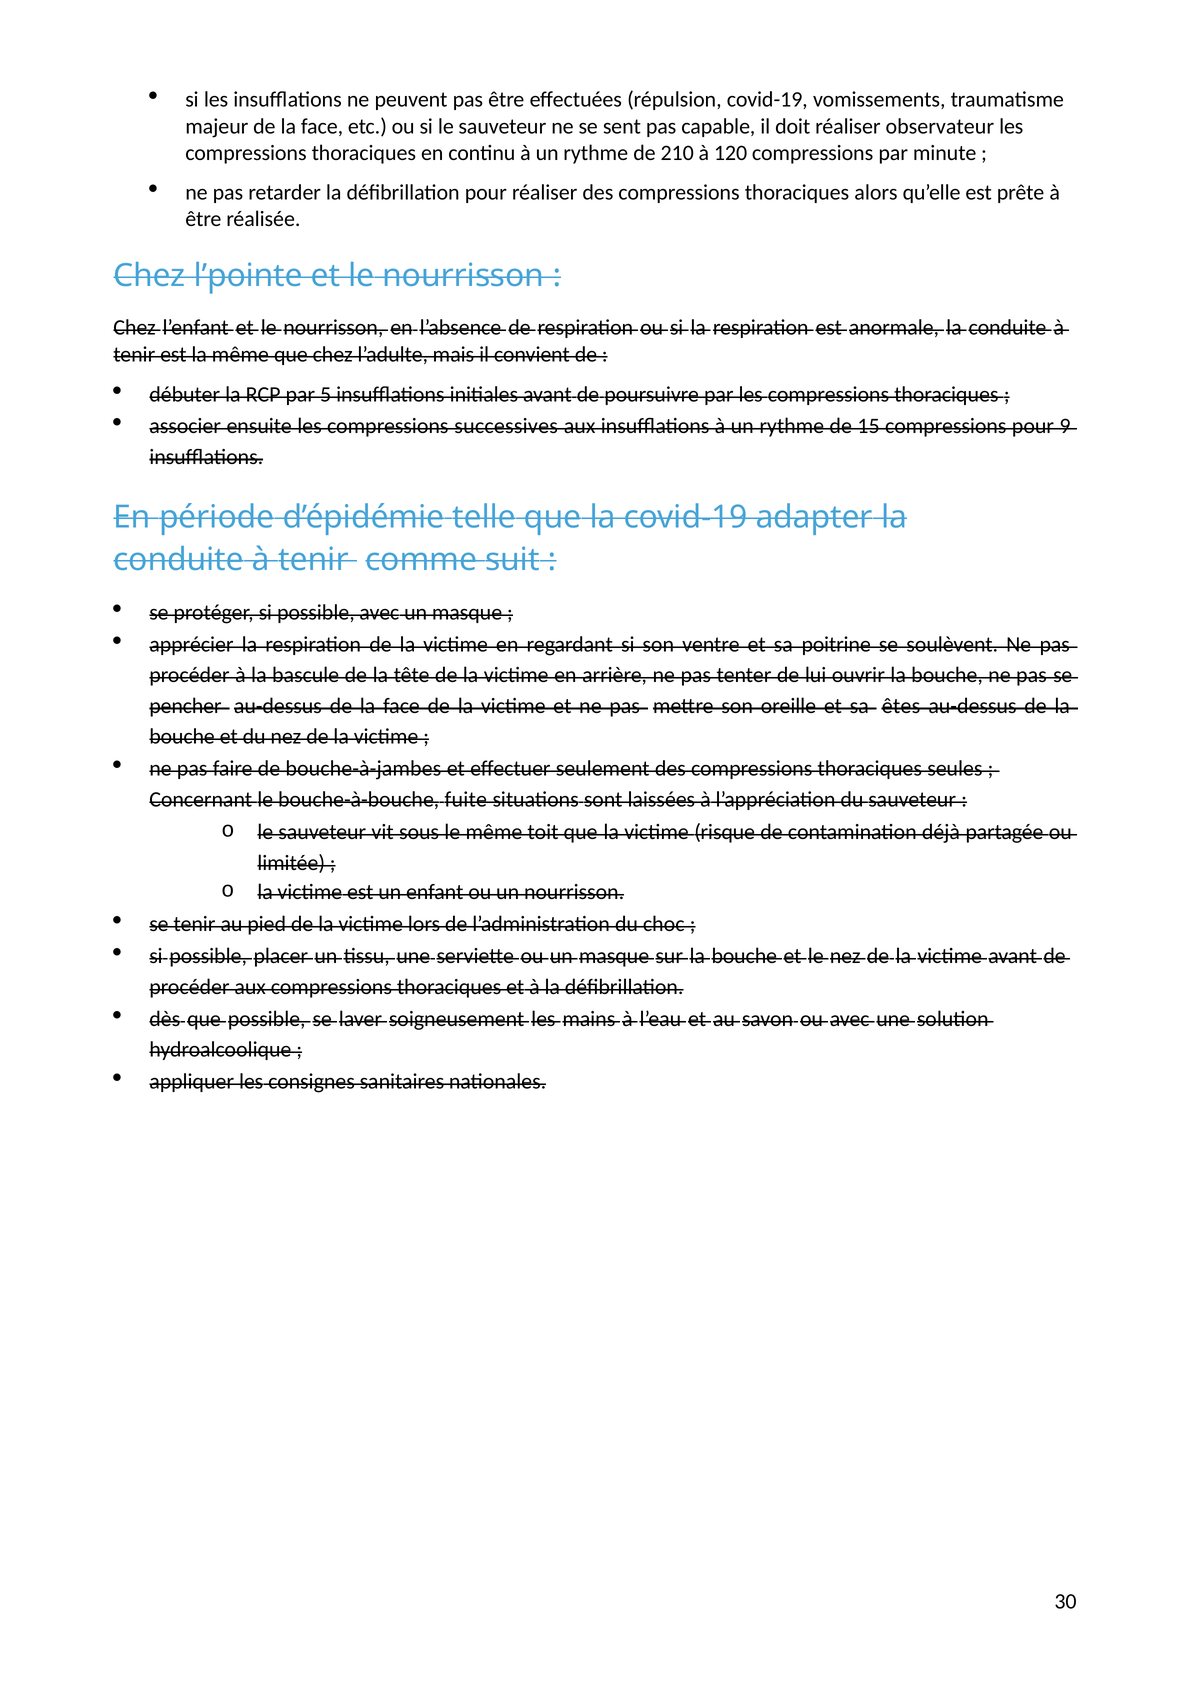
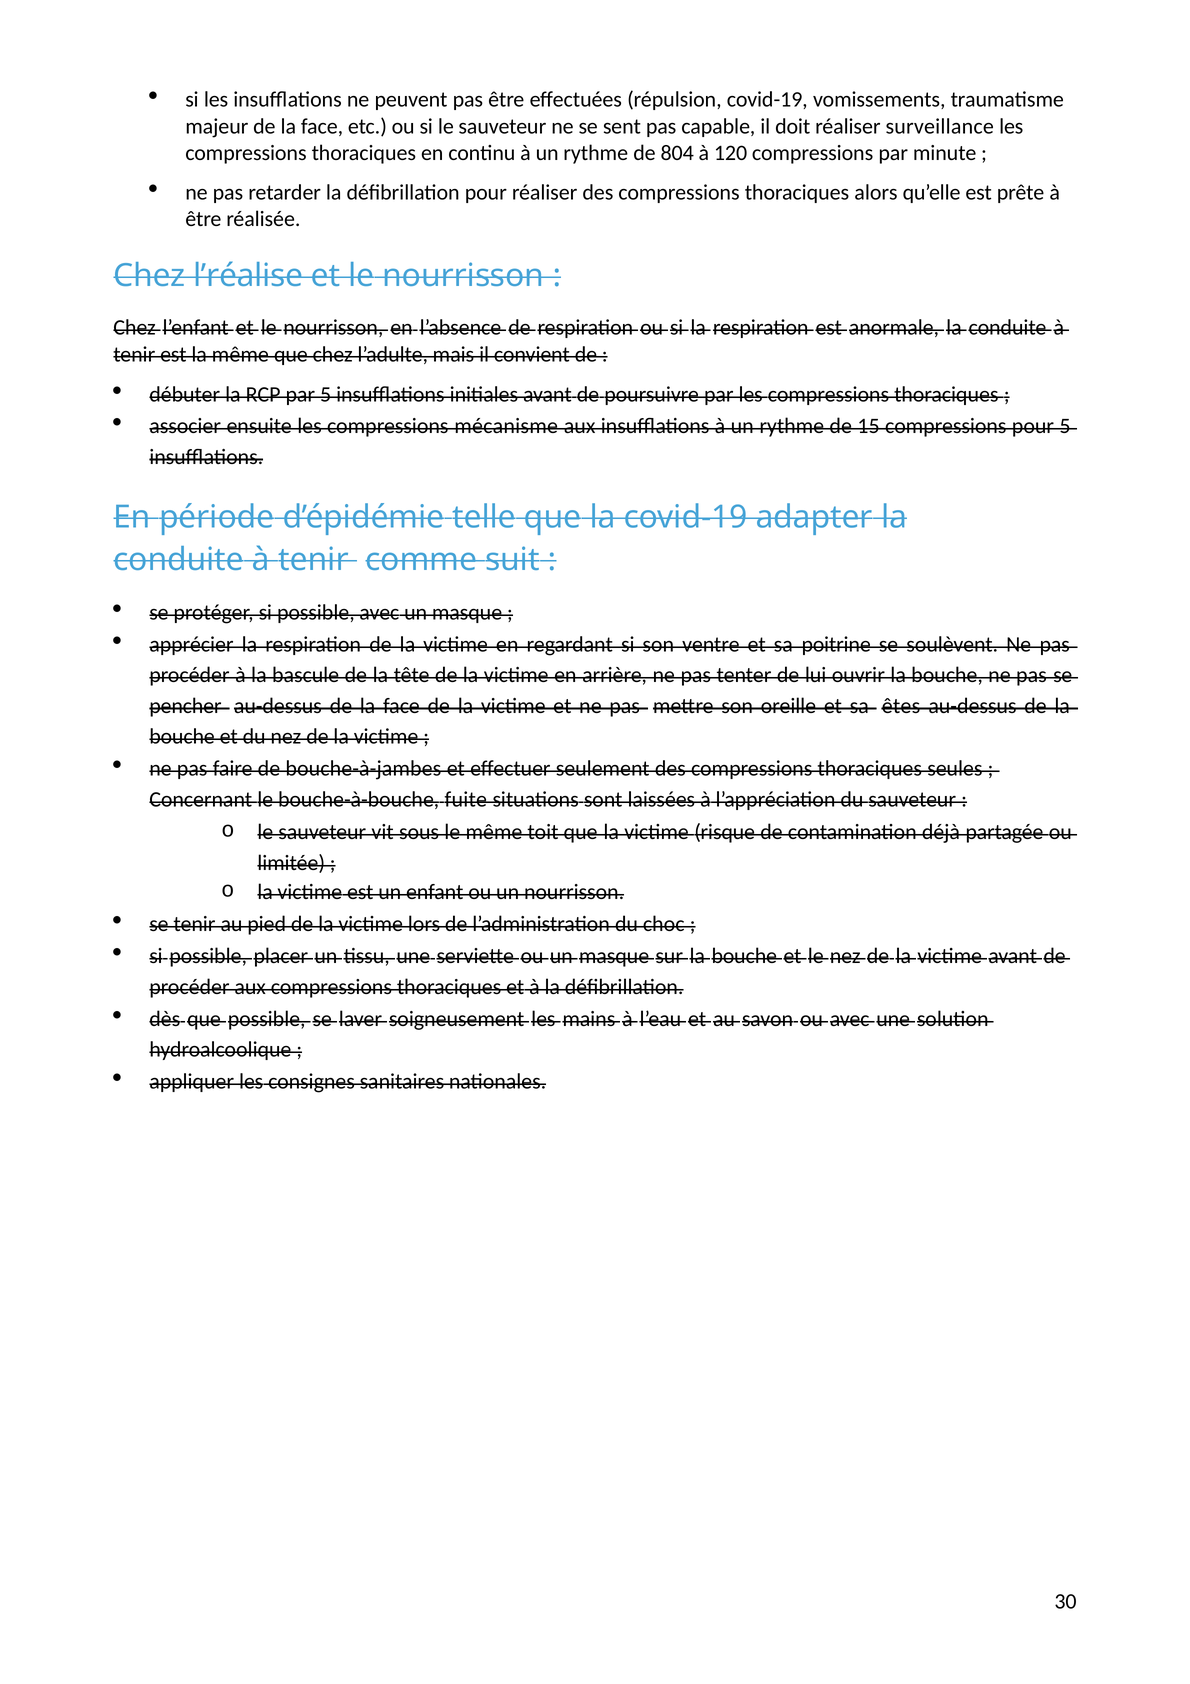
observateur: observateur -> surveillance (940, 126)
210: 210 -> 804 (677, 153)
l’pointe: l’pointe -> l’réalise (248, 276)
successives: successives -> mécanisme (506, 426)
pour 9: 9 -> 5 (1065, 426)
